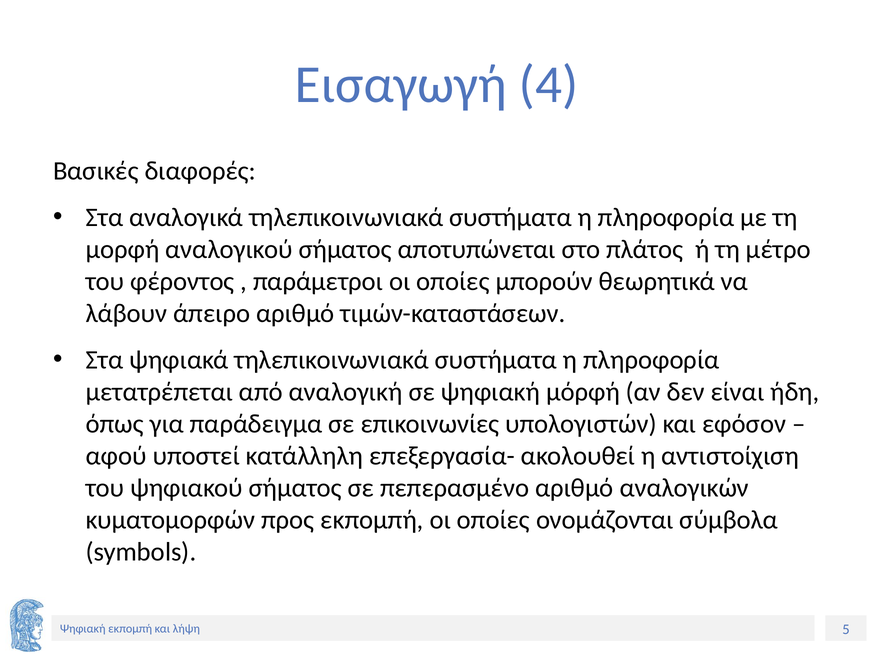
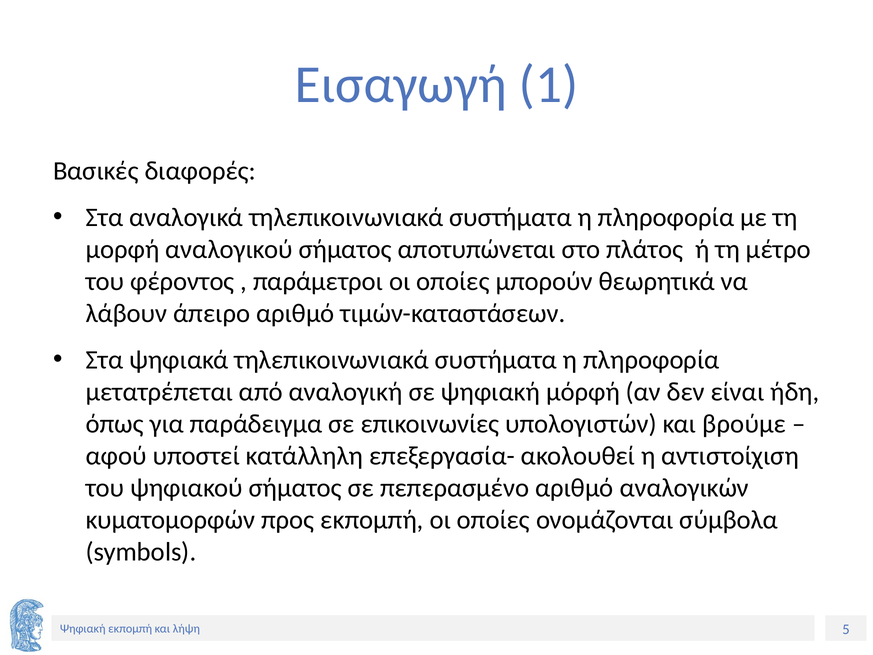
4: 4 -> 1 (549, 85)
εφόσον: εφόσον -> βρούμε (744, 424)
